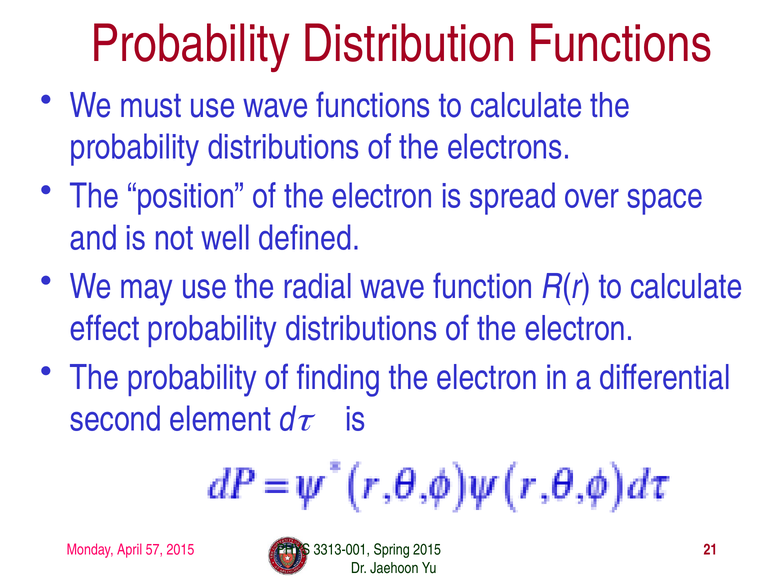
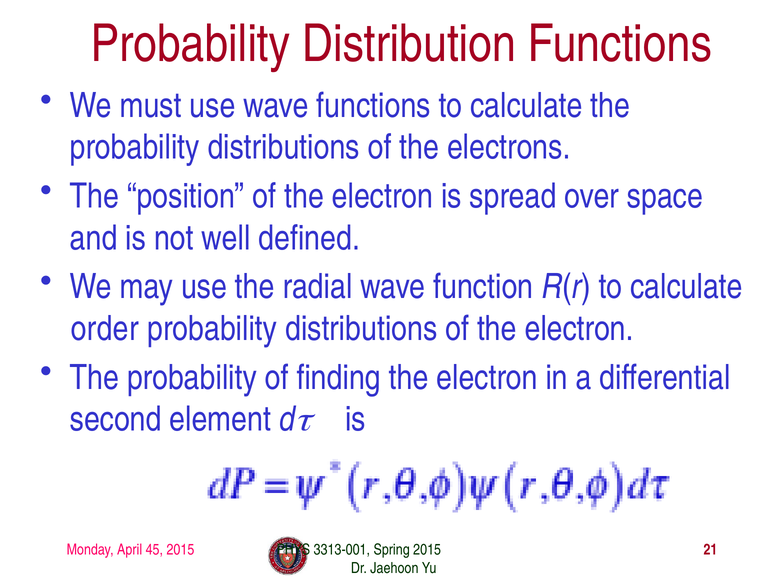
effect: effect -> order (105, 329)
57: 57 -> 45 (154, 550)
